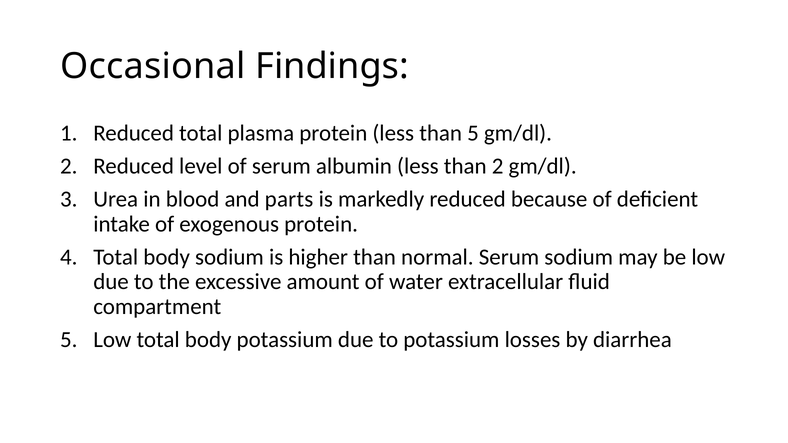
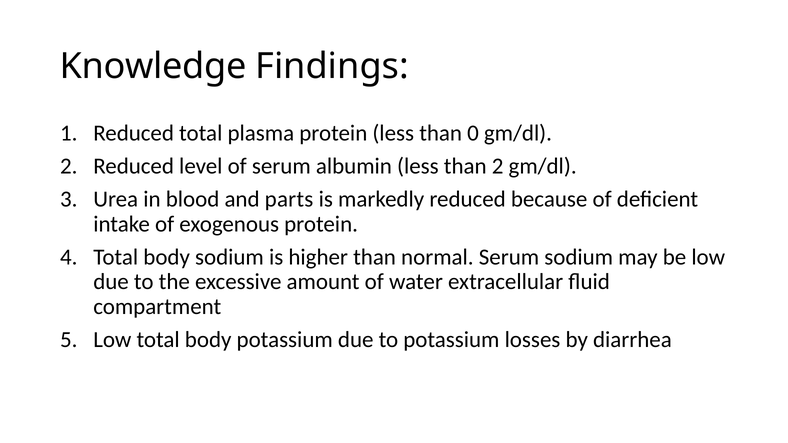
Occasional: Occasional -> Knowledge (153, 66)
than 5: 5 -> 0 (473, 133)
